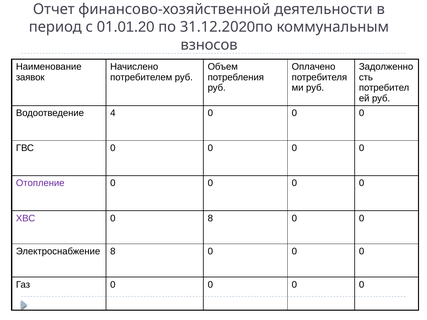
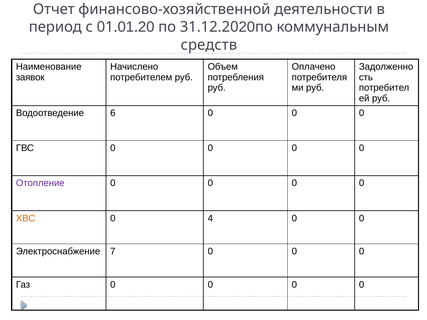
взносов: взносов -> средств (209, 45)
4: 4 -> 6 (113, 113)
ХВС colour: purple -> orange (26, 218)
0 8: 8 -> 4 (210, 218)
Электроснабжение 8: 8 -> 7 (113, 252)
